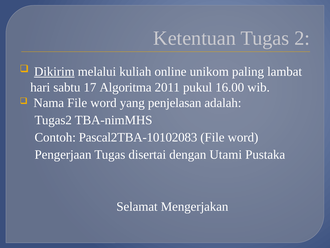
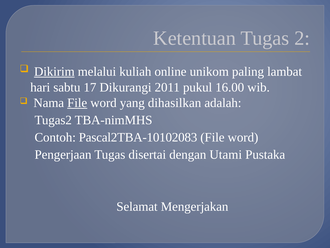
Algoritma: Algoritma -> Dikurangi (126, 87)
File underline: none -> present (77, 103)
penjelasan: penjelasan -> dihasilkan (175, 103)
